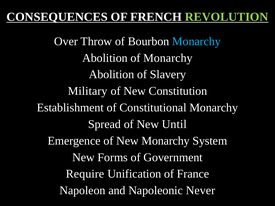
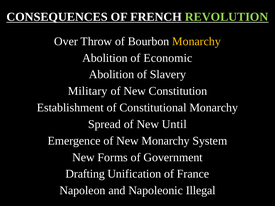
Monarchy colour: light blue -> yellow (197, 41)
of Monarchy: Monarchy -> Economic (168, 58)
Require: Require -> Drafting (85, 174)
Never: Never -> Illegal (201, 191)
